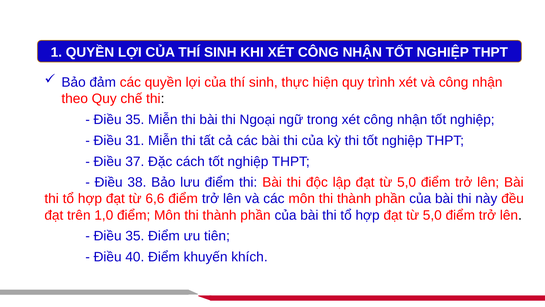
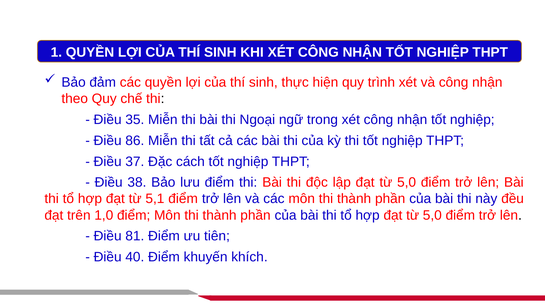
31: 31 -> 86 (135, 140)
6,6: 6,6 -> 5,1 (155, 199)
35: 35 -> 81 (135, 236)
